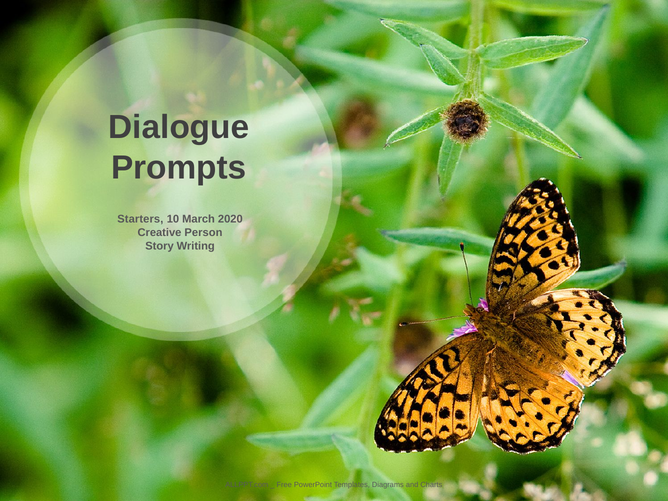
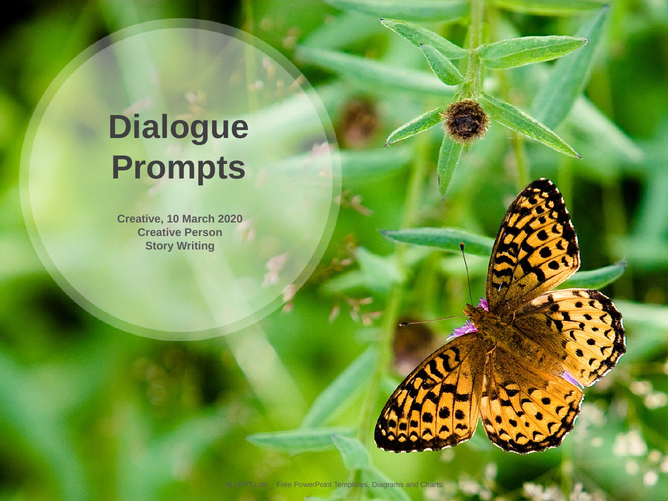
Starters: Starters -> Creative (140, 219)
